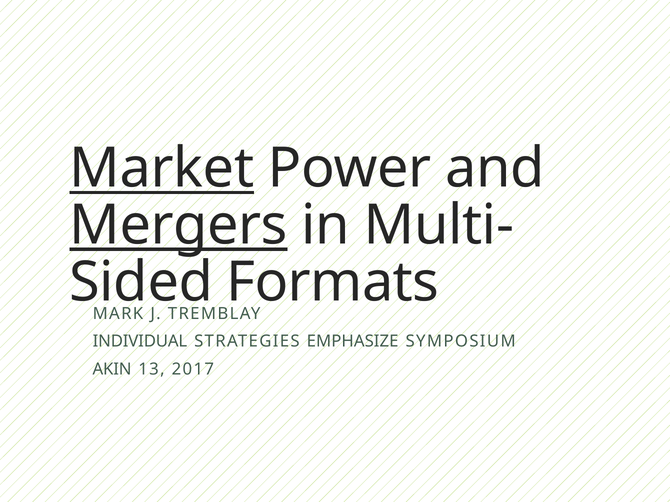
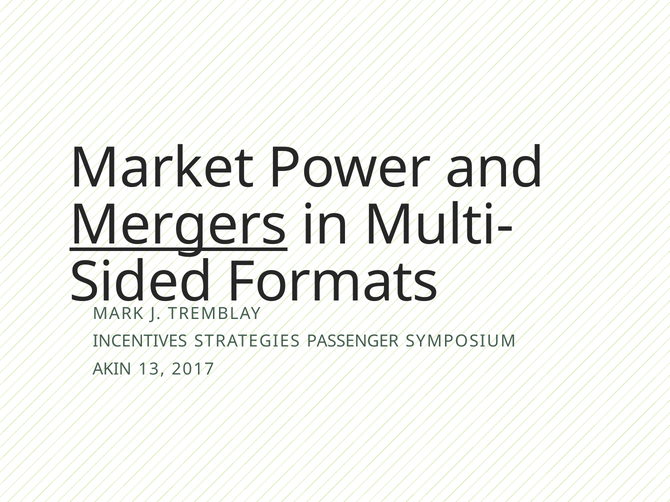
Market underline: present -> none (162, 169)
INDIVIDUAL: INDIVIDUAL -> INCENTIVES (140, 342)
EMPHASIZE: EMPHASIZE -> PASSENGER (353, 342)
